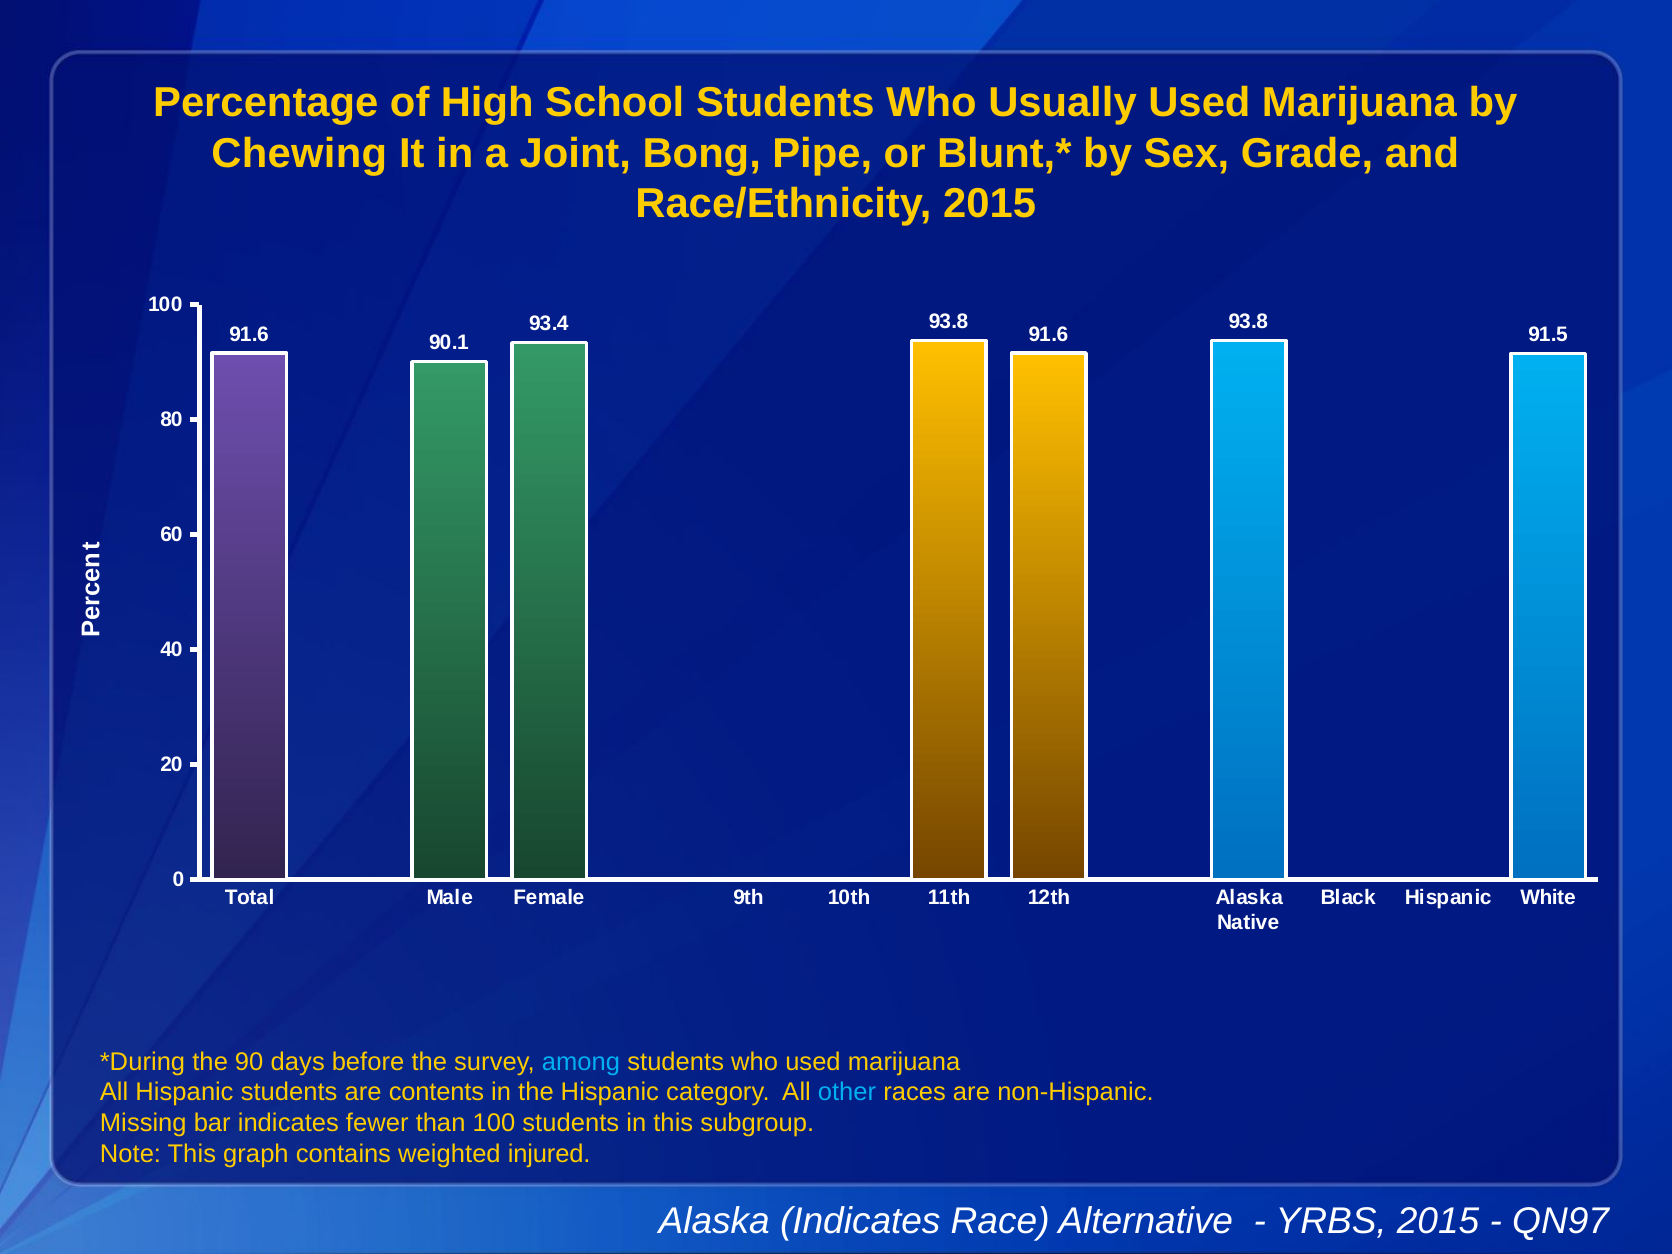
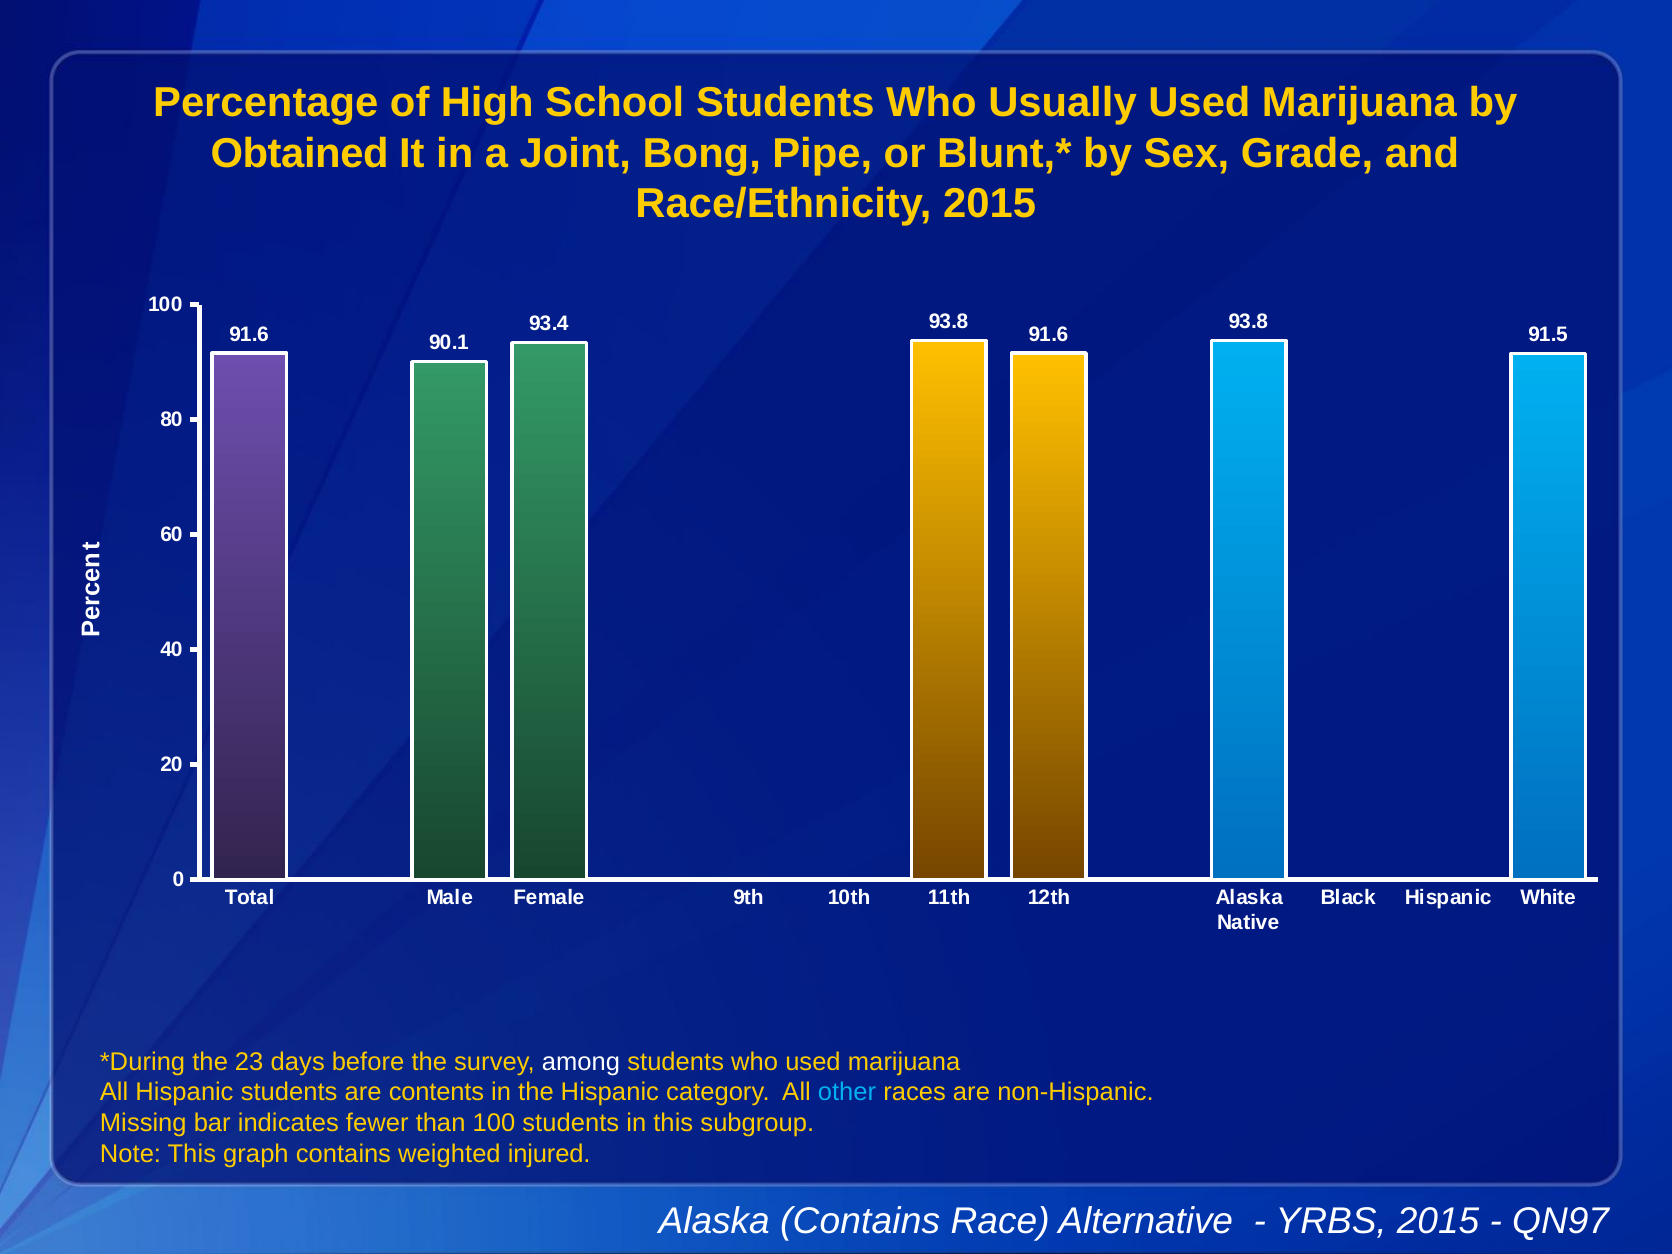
Chewing: Chewing -> Obtained (300, 153)
90: 90 -> 23 (249, 1062)
among colour: light blue -> white (581, 1062)
Alaska Indicates: Indicates -> Contains (860, 1221)
